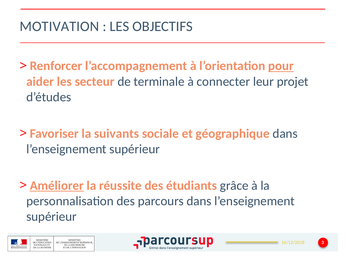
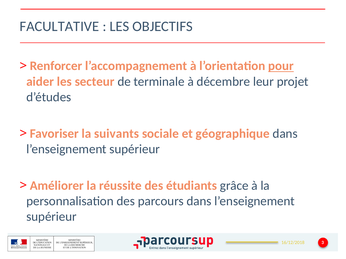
MOTIVATION: MOTIVATION -> FACULTATIVE (59, 26)
connecter: connecter -> décembre (223, 82)
Améliorer underline: present -> none (57, 186)
